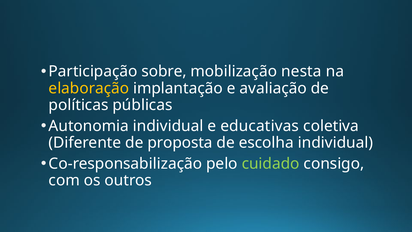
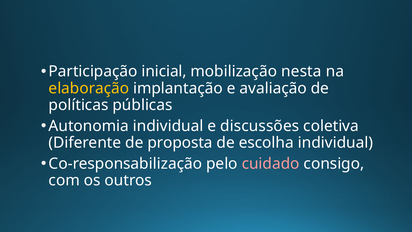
sobre: sobre -> inicial (164, 71)
educativas: educativas -> discussões (260, 126)
cuidado colour: light green -> pink (271, 164)
